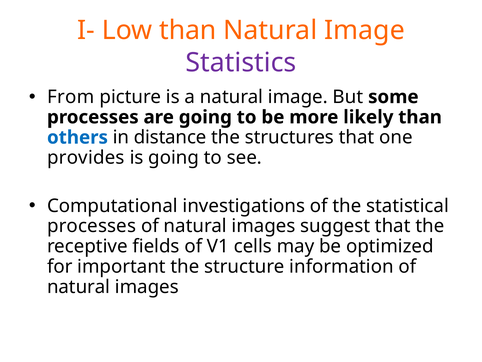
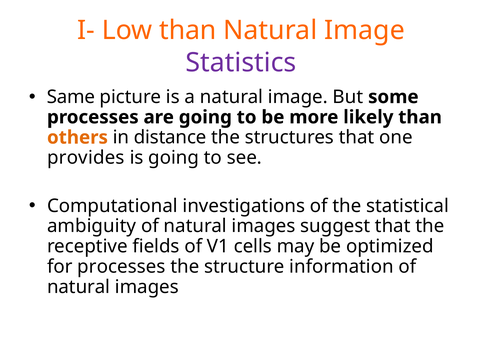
From: From -> Same (71, 97)
others colour: blue -> orange (77, 137)
processes: processes -> ambiguity (92, 226)
for important: important -> processes (121, 266)
